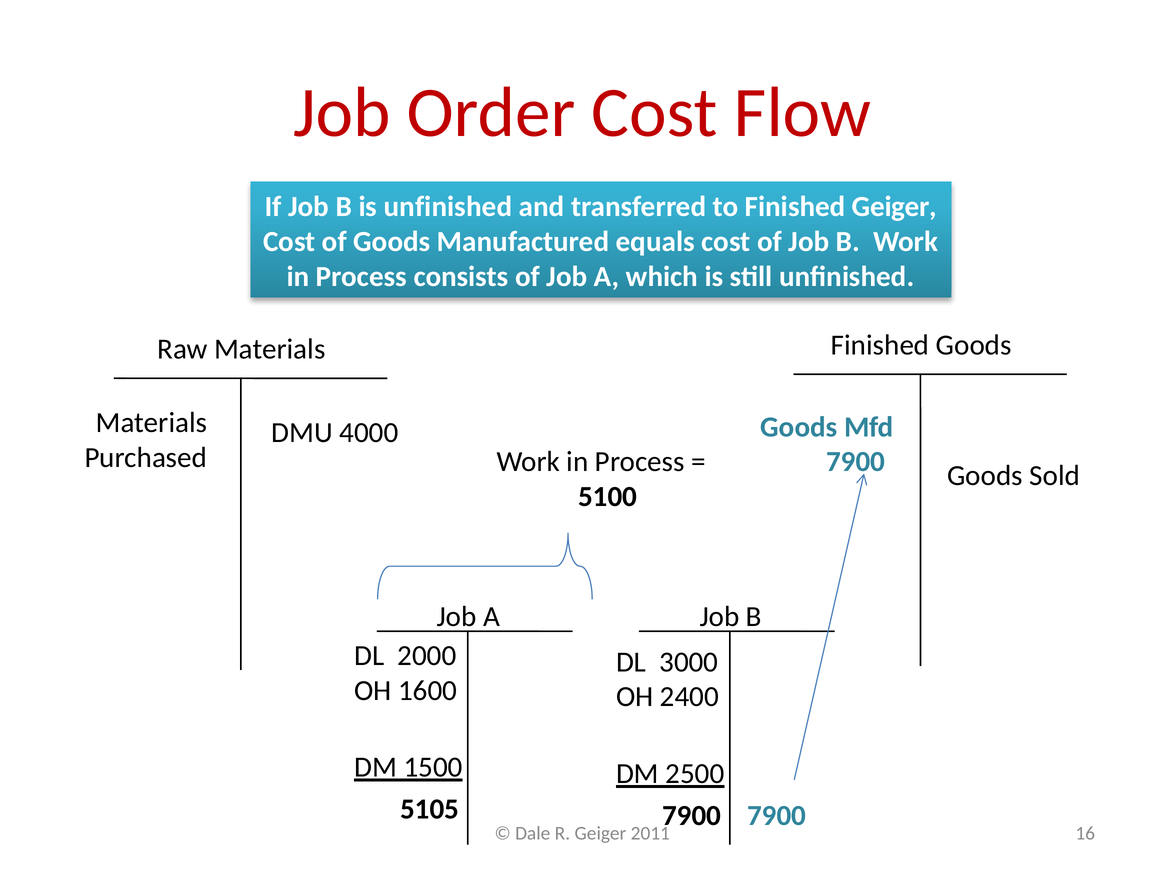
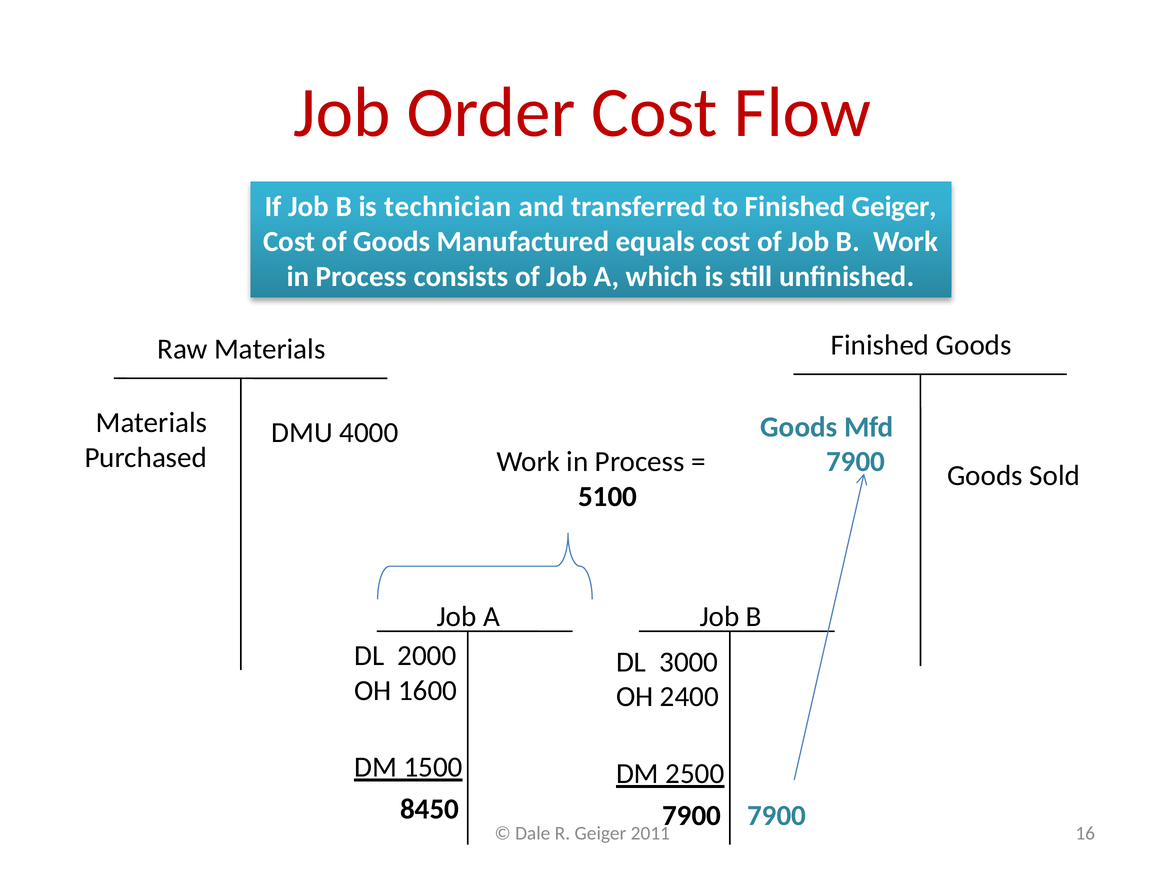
is unfinished: unfinished -> technician (448, 207)
5105: 5105 -> 8450 (430, 810)
